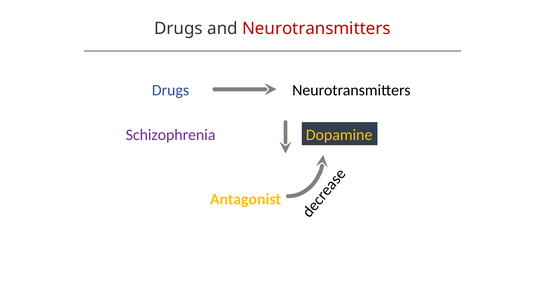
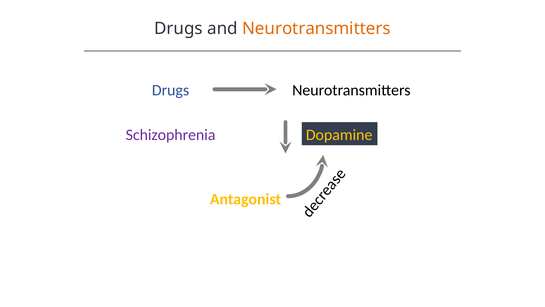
Neurotransmitters colour: red -> orange (316, 29)
